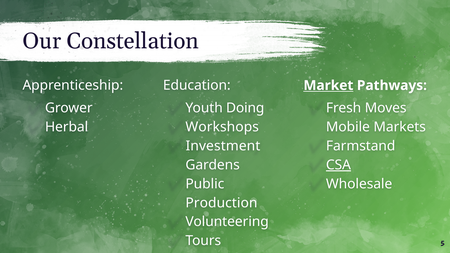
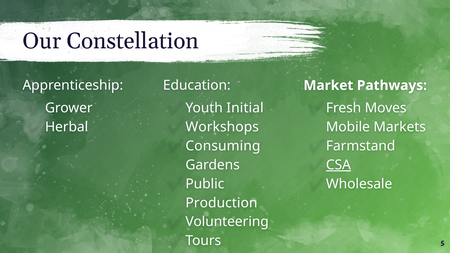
Market underline: present -> none (328, 85)
Doing: Doing -> Initial (245, 108)
Investment: Investment -> Consuming (223, 146)
